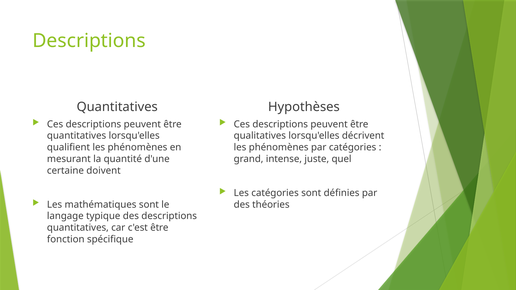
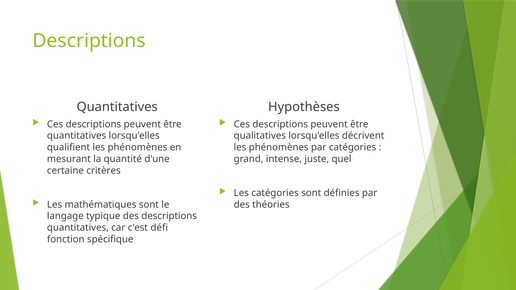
doivent: doivent -> critères (104, 171)
c'est être: être -> défi (159, 228)
